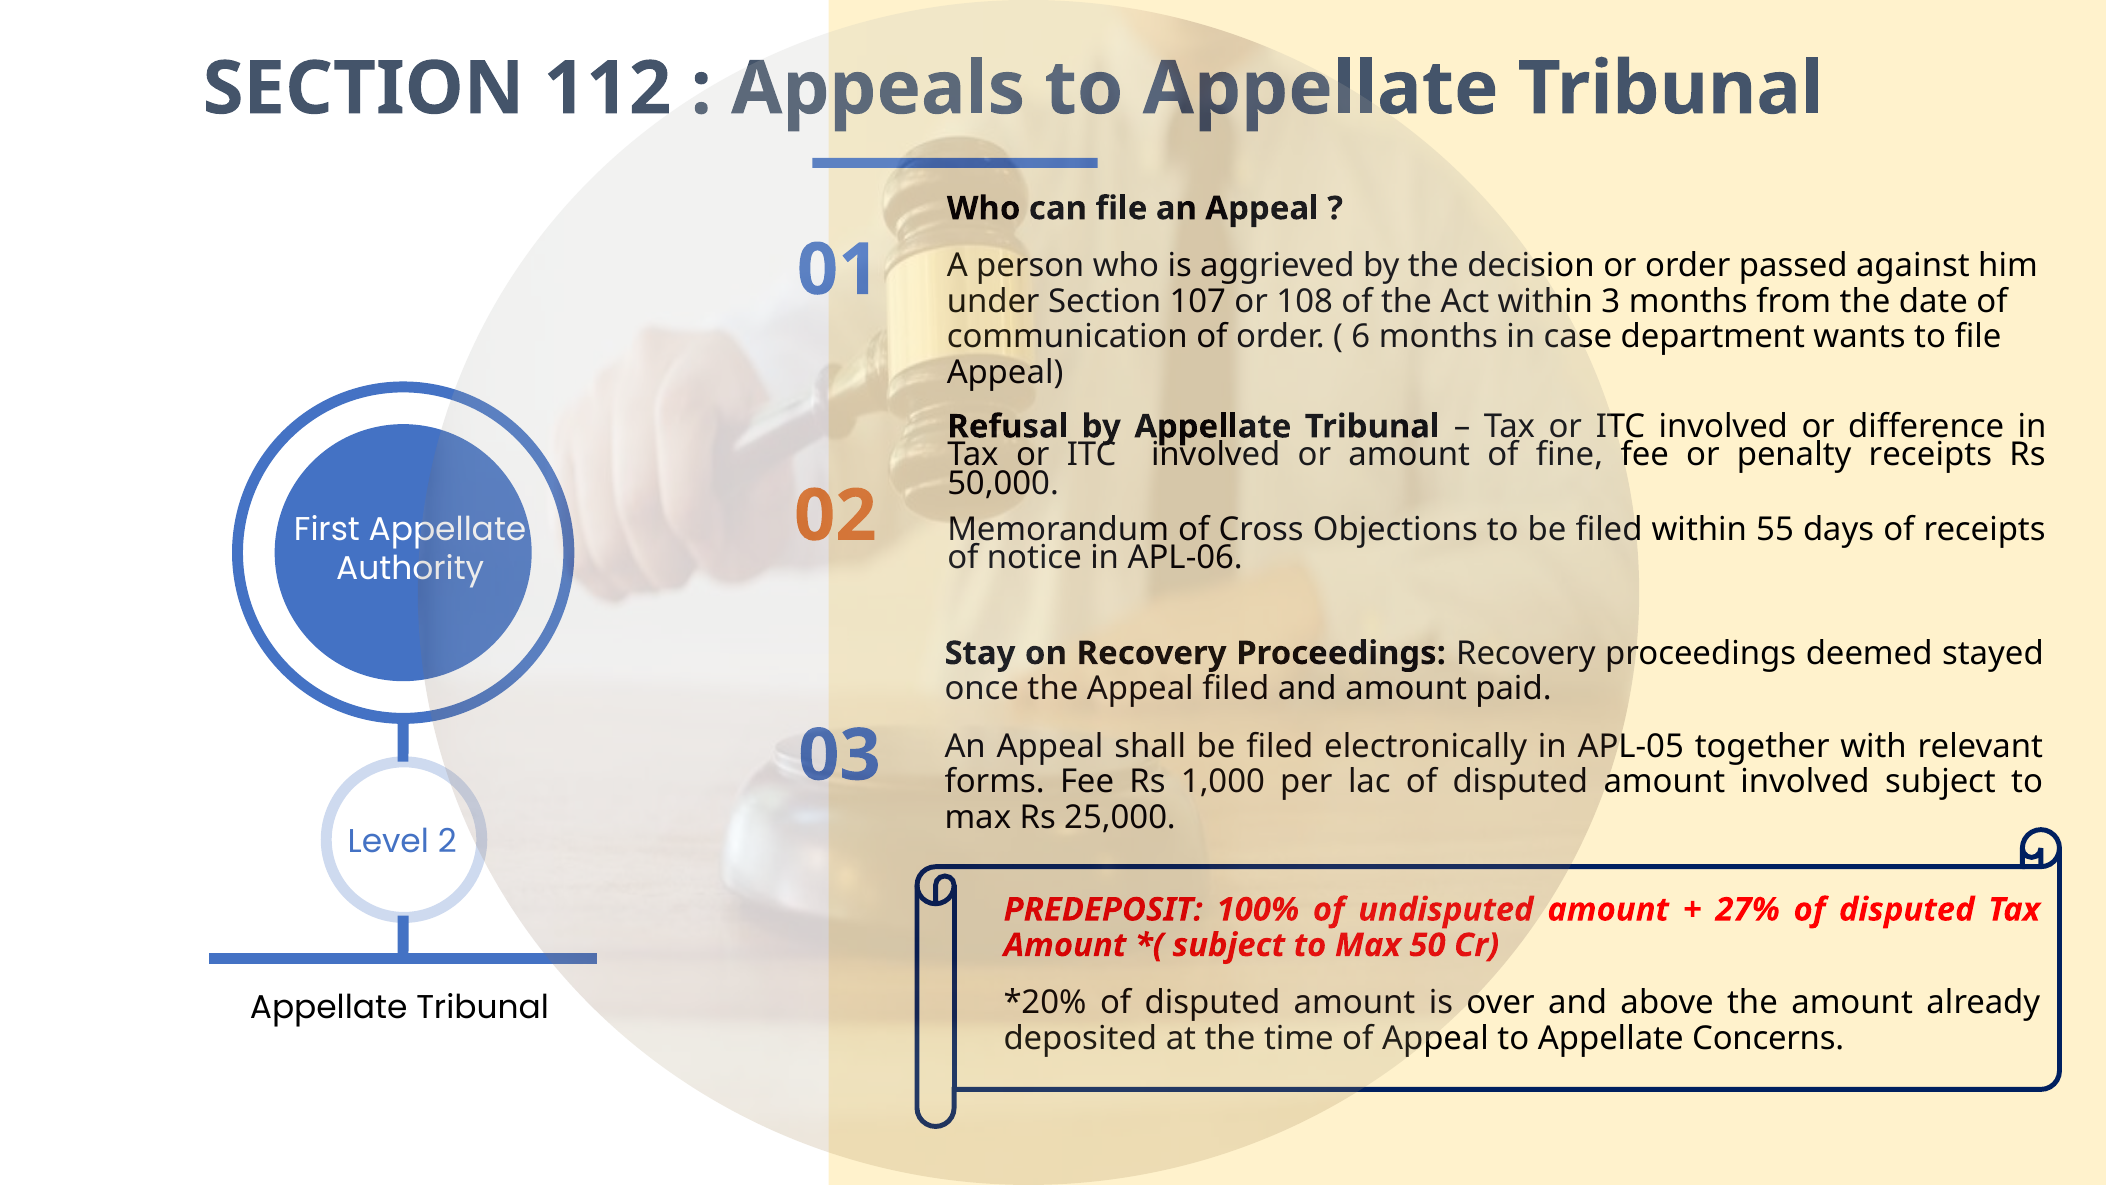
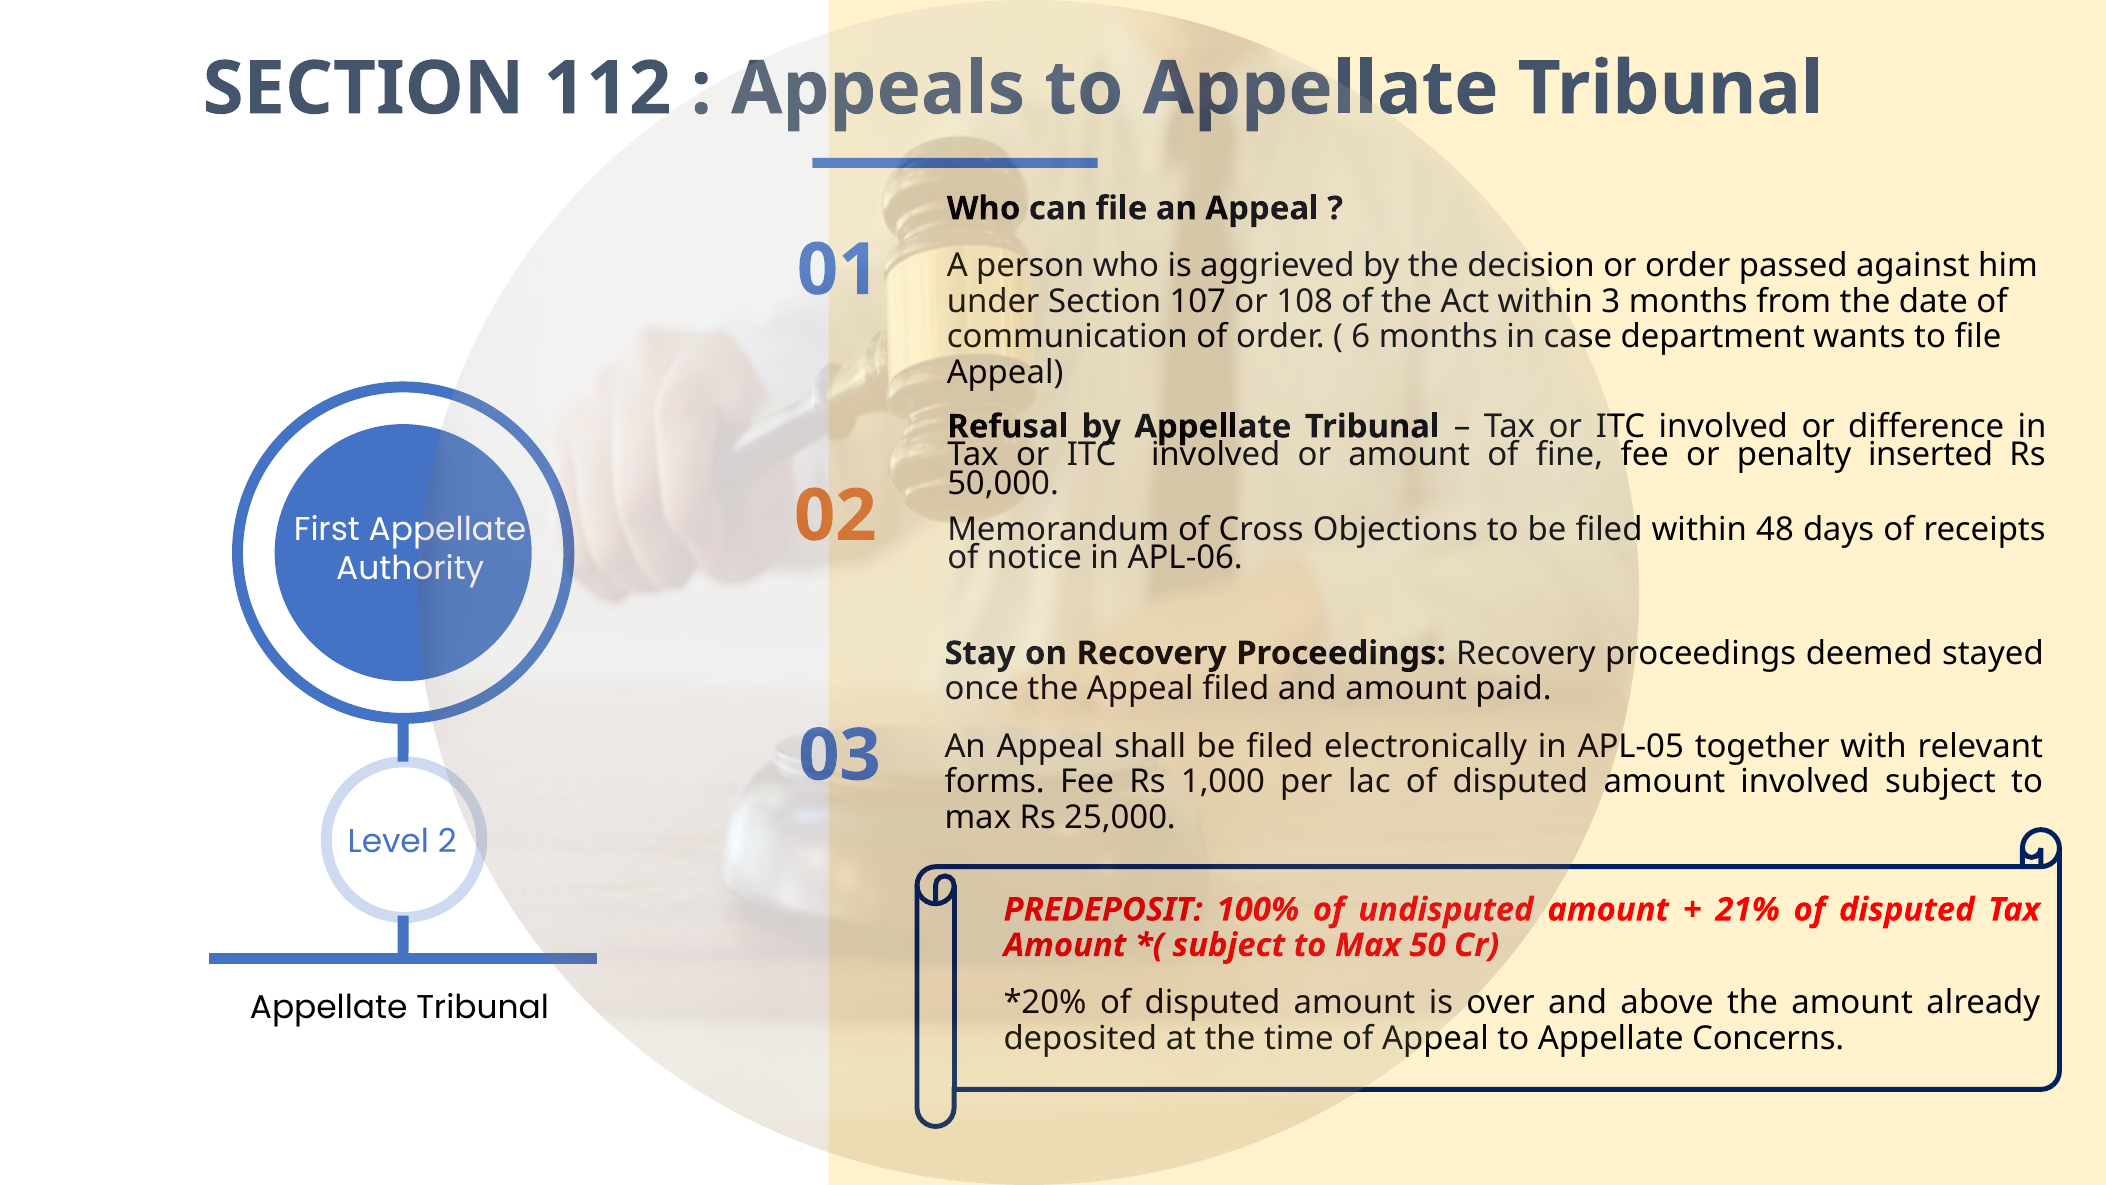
penalty receipts: receipts -> inserted (1931, 455)
55: 55 -> 48 (1775, 529)
27%: 27% -> 21% (1748, 909)
